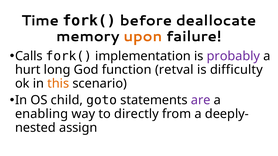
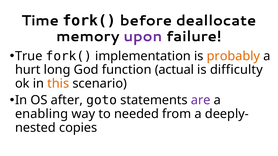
upon colour: orange -> purple (143, 37)
Calls: Calls -> True (29, 56)
probably colour: purple -> orange (233, 56)
retval: retval -> actual (174, 70)
child: child -> after (67, 100)
directly: directly -> needed (137, 114)
assign: assign -> copies (78, 128)
